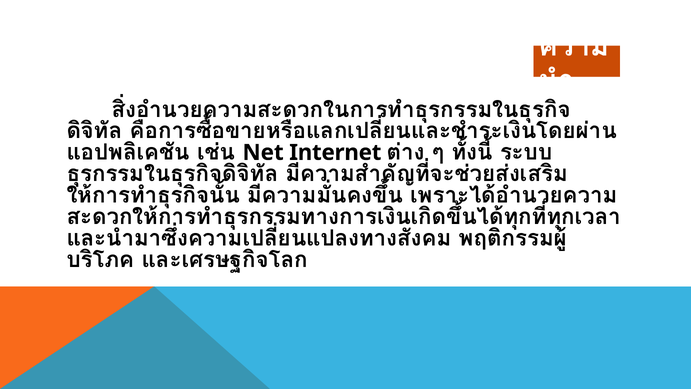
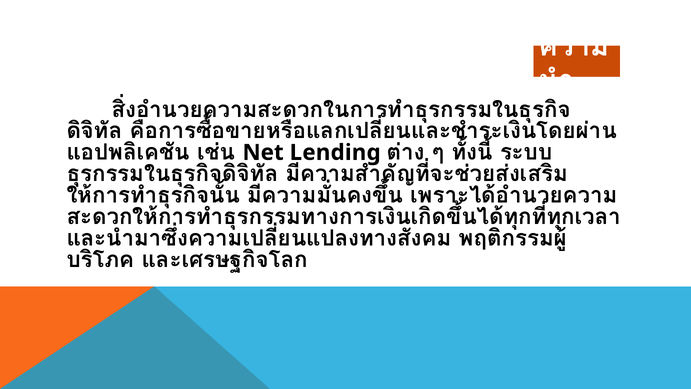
Internet: Internet -> Lending (335, 152)
